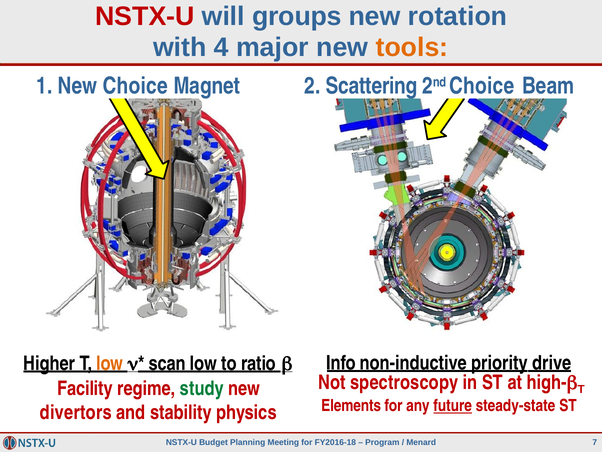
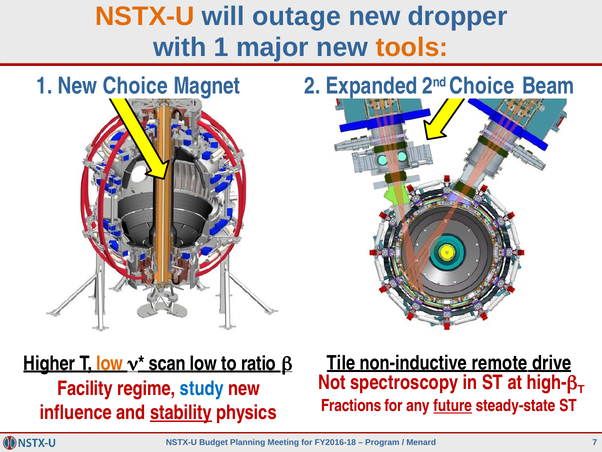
NSTX-U colour: red -> orange (145, 17)
groups: groups -> outage (297, 17)
rotation: rotation -> dropper (458, 17)
with 4: 4 -> 1 (221, 47)
Scattering: Scattering -> Expanded (372, 86)
Info: Info -> Tile (341, 362)
priority: priority -> remote (500, 362)
study colour: green -> blue (202, 388)
Elements: Elements -> Fractions (351, 405)
divertors: divertors -> influence (76, 412)
stability underline: none -> present (181, 412)
